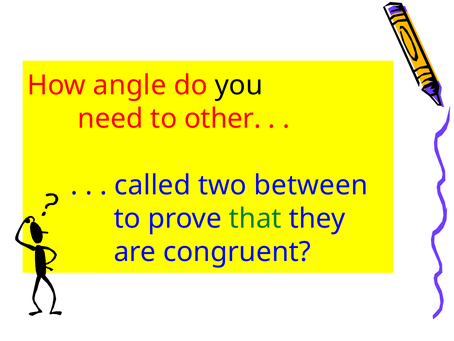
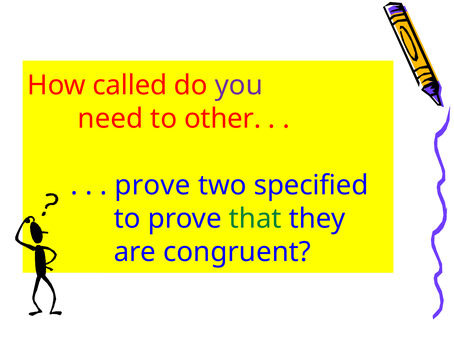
angle: angle -> called (130, 85)
you colour: black -> purple (239, 85)
called: called -> prove (152, 185)
between: between -> specified (311, 185)
